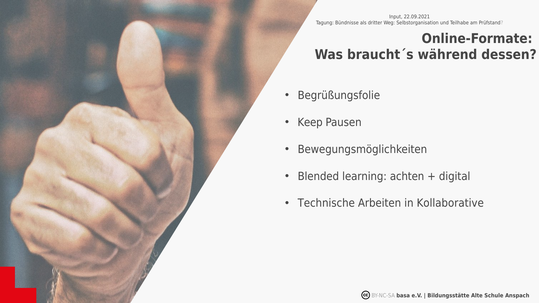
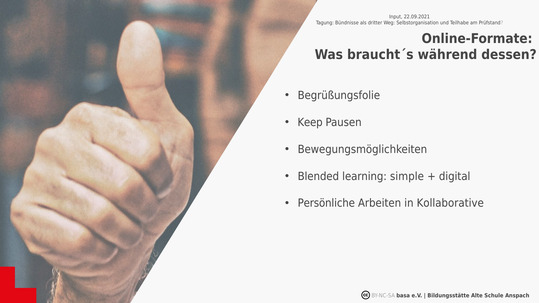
achten: achten -> simple (407, 177)
Technische: Technische -> Persönliche (326, 203)
